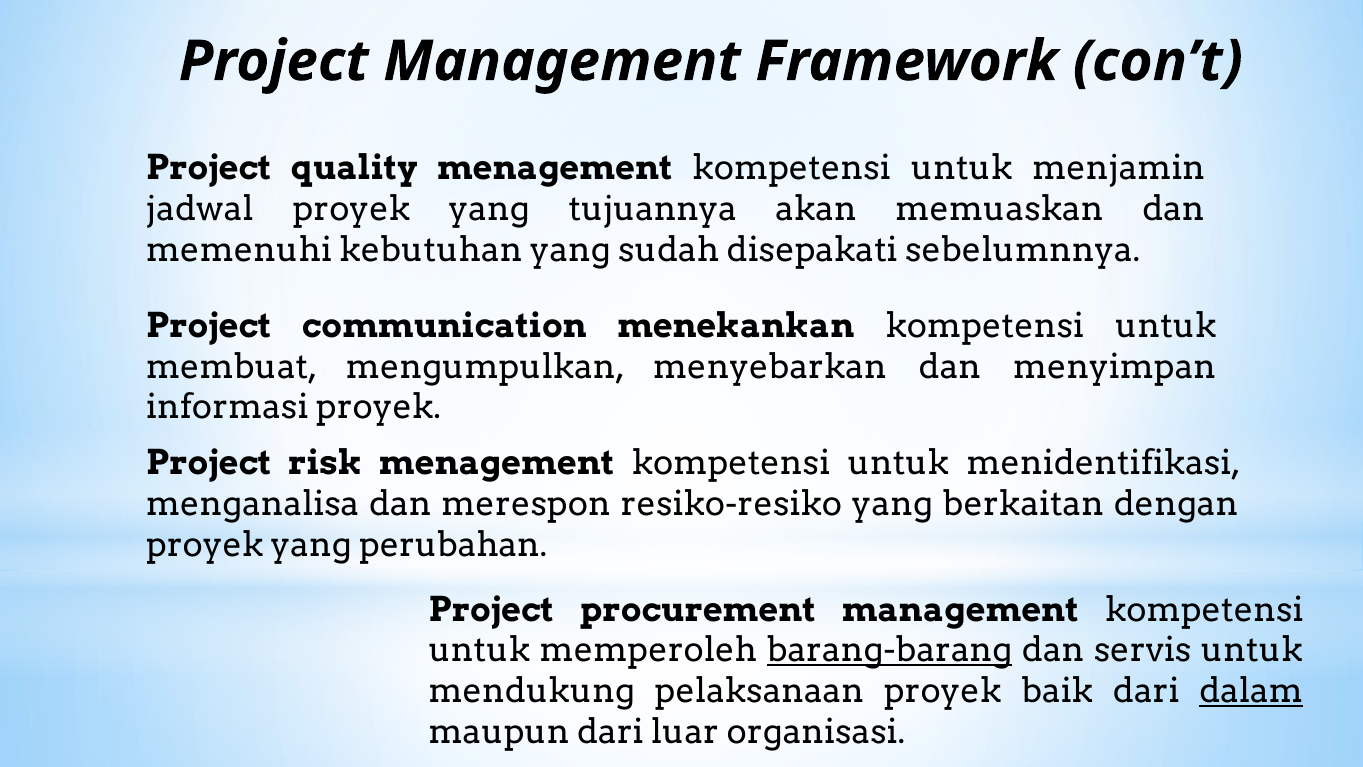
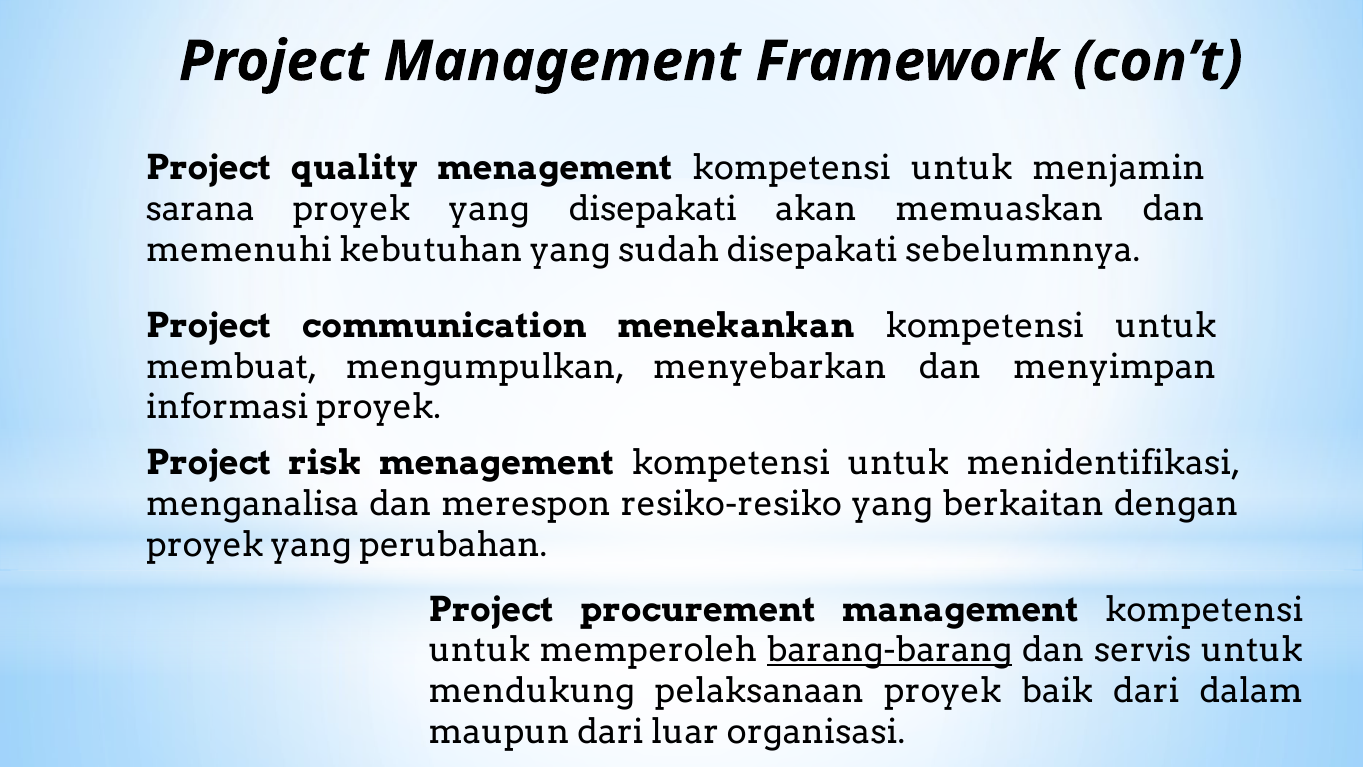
jadwal: jadwal -> sarana (200, 209)
yang tujuannya: tujuannya -> disepakati (653, 209)
dalam underline: present -> none (1251, 691)
